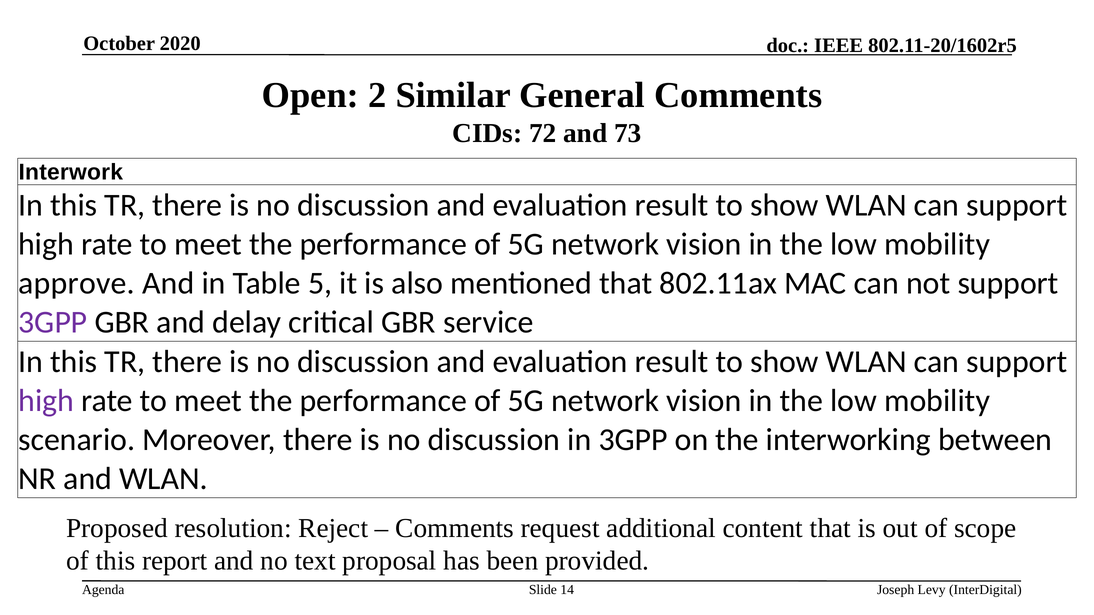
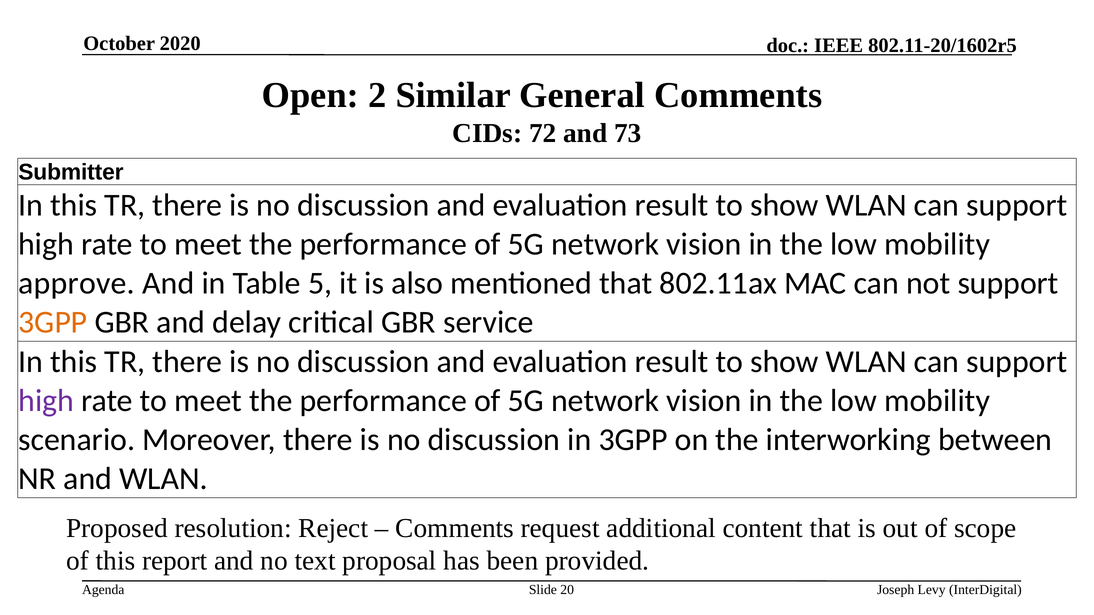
Interwork: Interwork -> Submitter (71, 172)
3GPP colour: purple -> orange (53, 322)
14: 14 -> 20 (567, 590)
